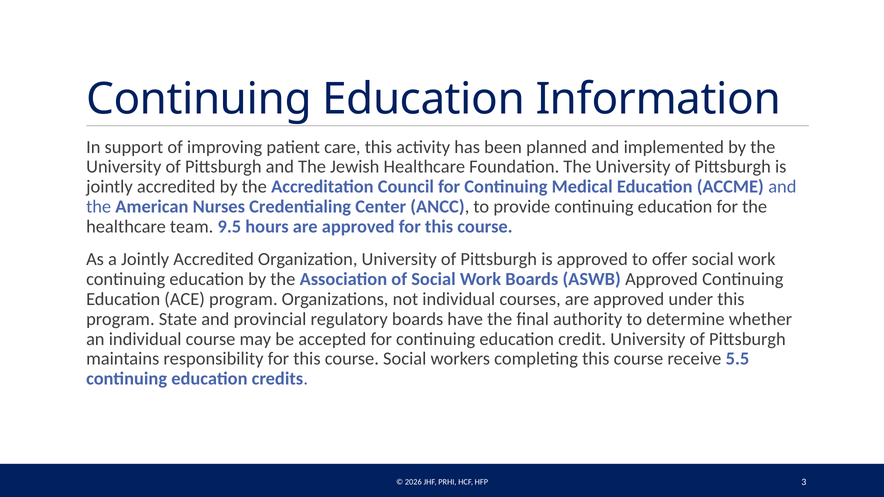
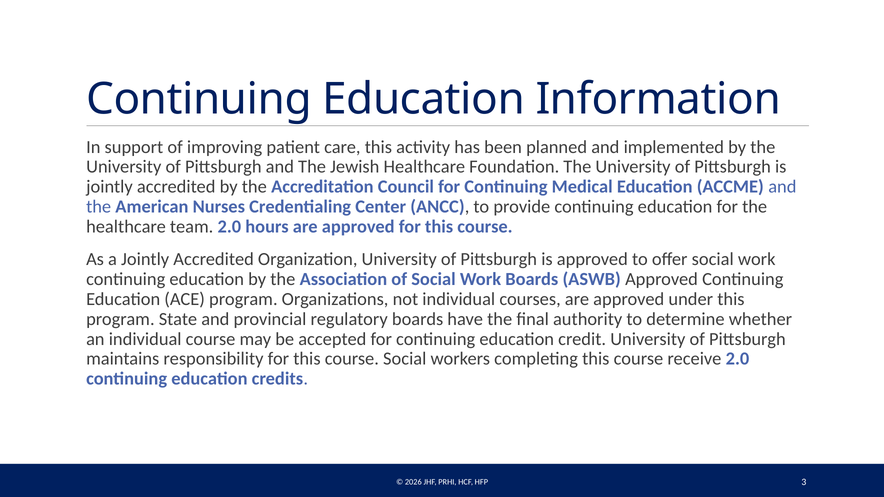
team 9.5: 9.5 -> 2.0 (229, 227)
receive 5.5: 5.5 -> 2.0 (738, 359)
